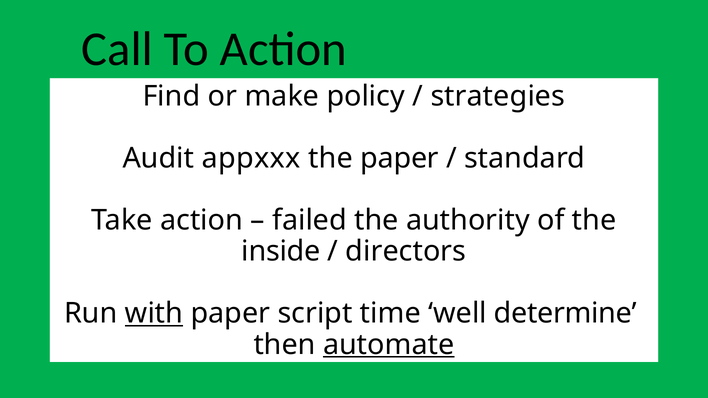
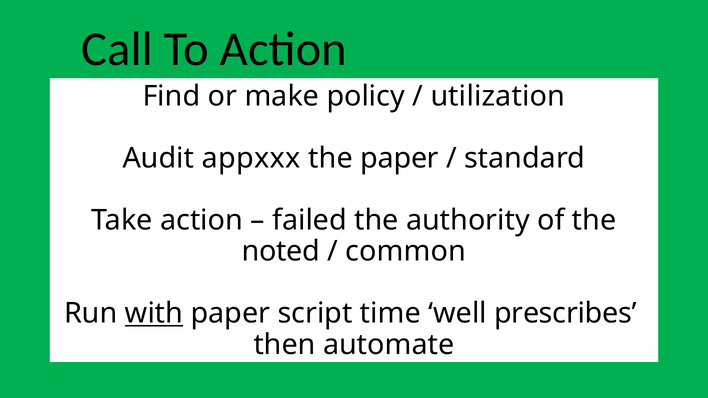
strategies: strategies -> utilization (498, 96)
inside: inside -> noted (281, 252)
directors: directors -> common (406, 252)
determine: determine -> prescribes (565, 314)
automate underline: present -> none (389, 345)
